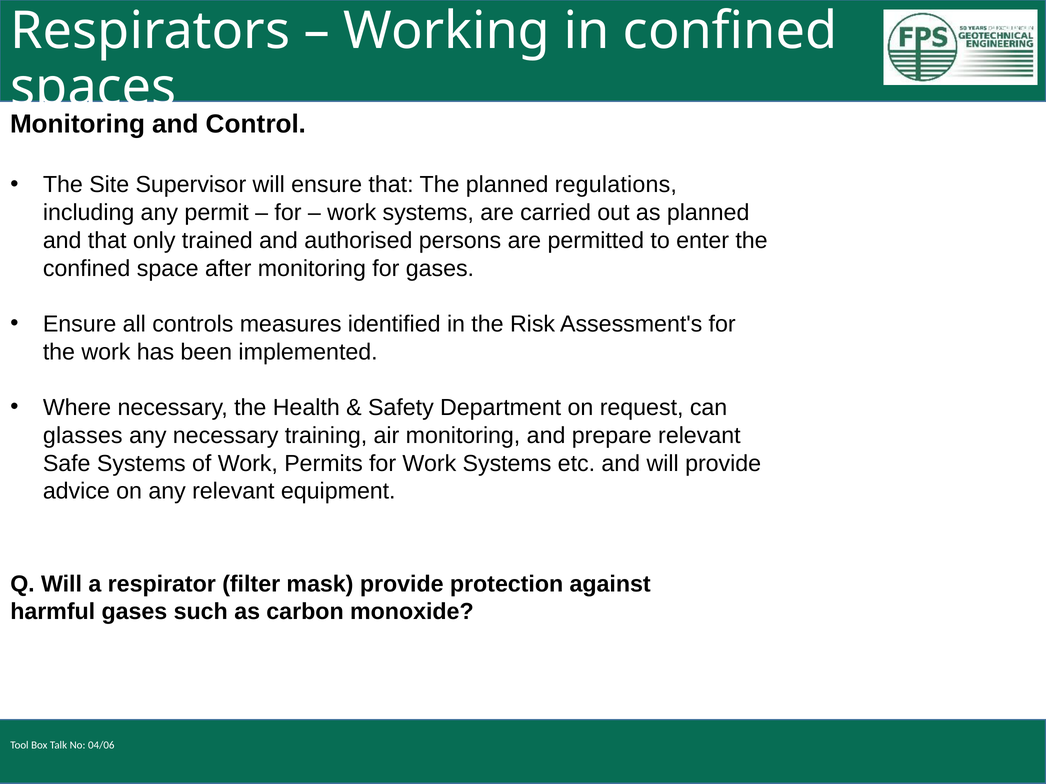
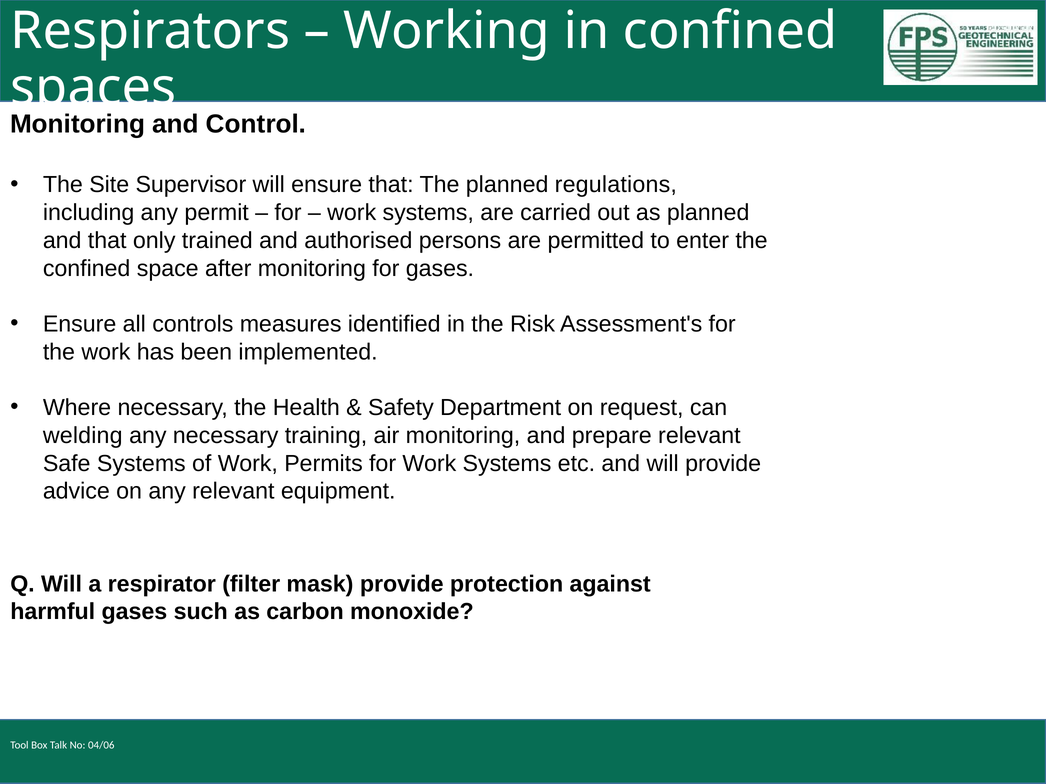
glasses: glasses -> welding (83, 436)
